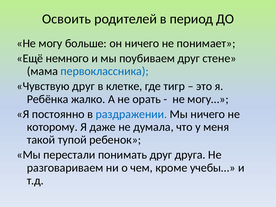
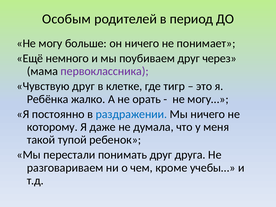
Освоить: Освоить -> Особым (67, 19)
стене: стене -> через (220, 58)
первоклассника colour: blue -> purple (105, 71)
